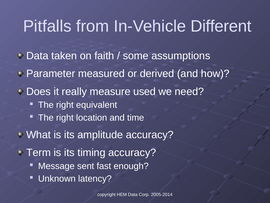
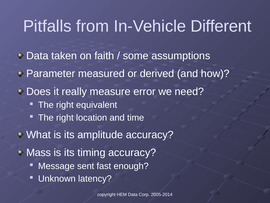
used: used -> error (144, 91)
Term: Term -> Mass (39, 152)
